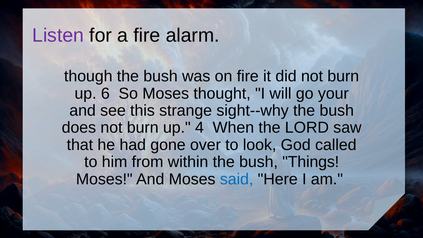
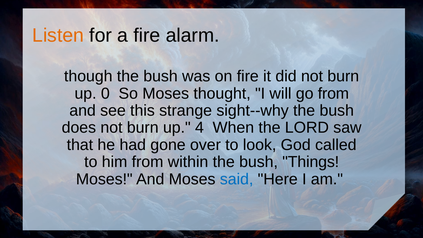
Listen colour: purple -> orange (58, 36)
6: 6 -> 0 (105, 93)
go your: your -> from (333, 93)
